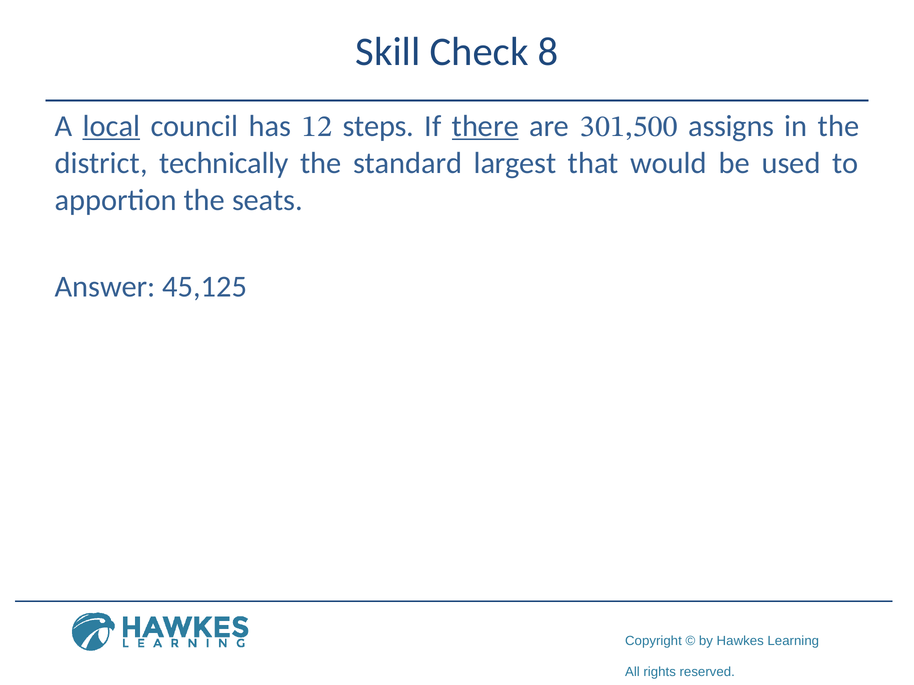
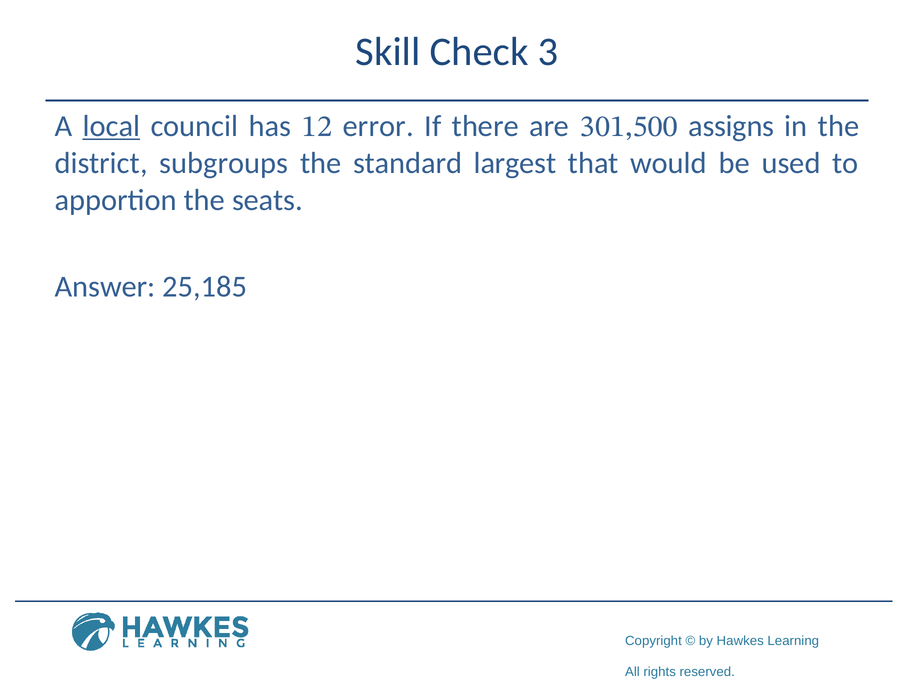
8: 8 -> 3 (548, 52)
steps: steps -> error (378, 126)
there underline: present -> none (485, 126)
technically: technically -> subgroups (224, 163)
45,125: 45,125 -> 25,185 (205, 287)
